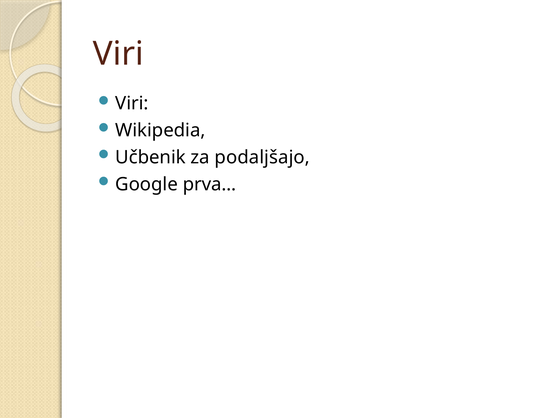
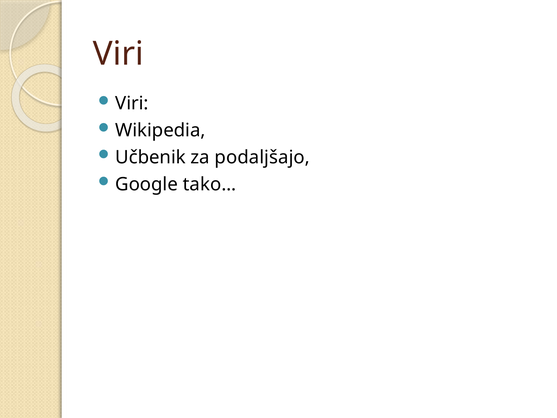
prva…: prva… -> tako… (209, 184)
